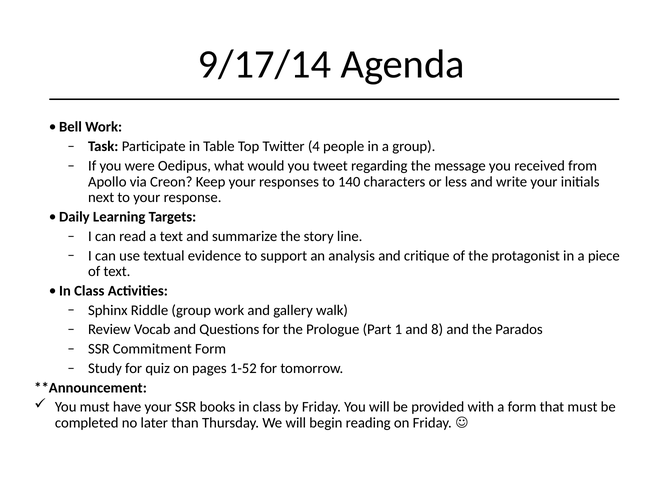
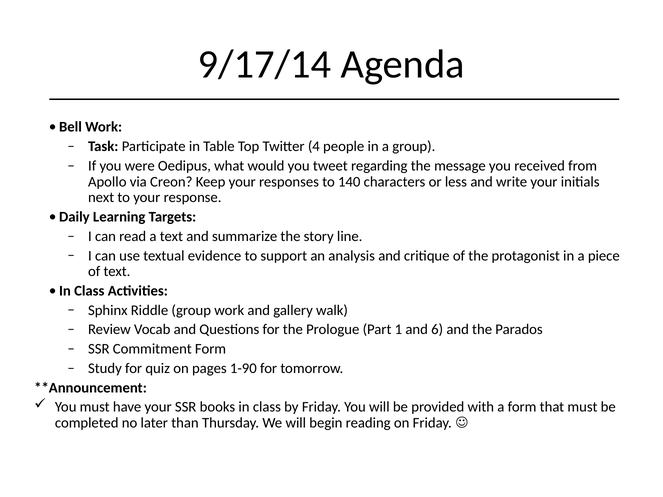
8: 8 -> 6 (437, 330)
1-52: 1-52 -> 1-90 (243, 368)
